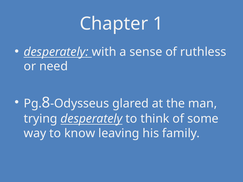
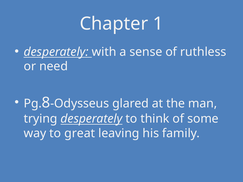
know: know -> great (80, 133)
